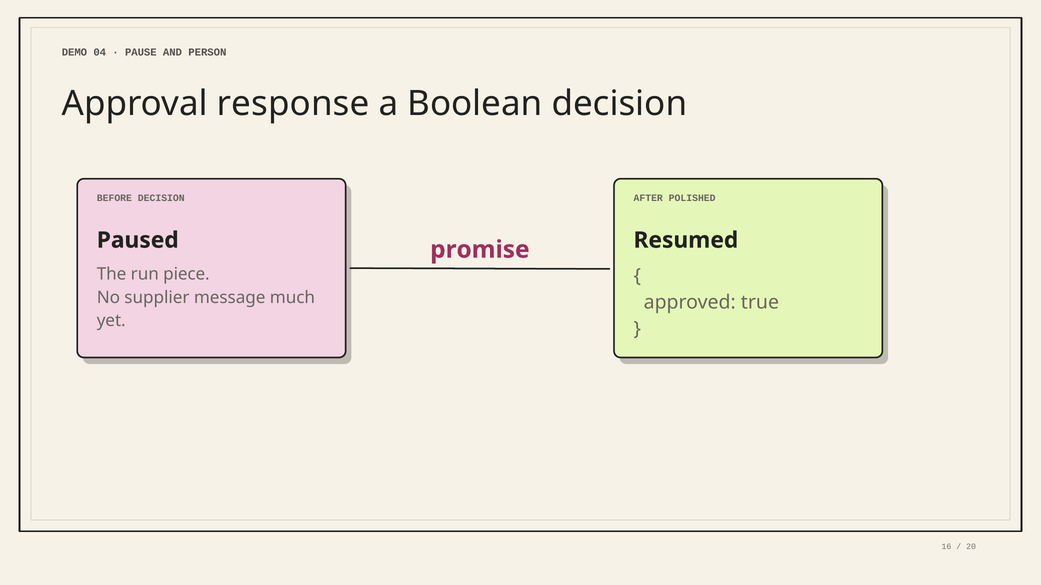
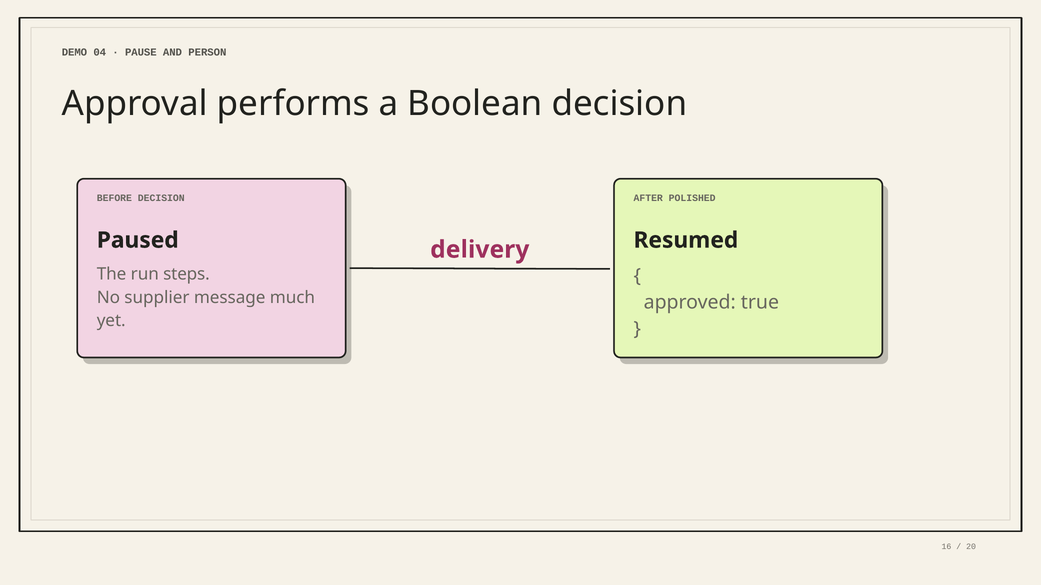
response: response -> performs (293, 104)
promise: promise -> delivery (480, 250)
piece: piece -> steps (186, 274)
